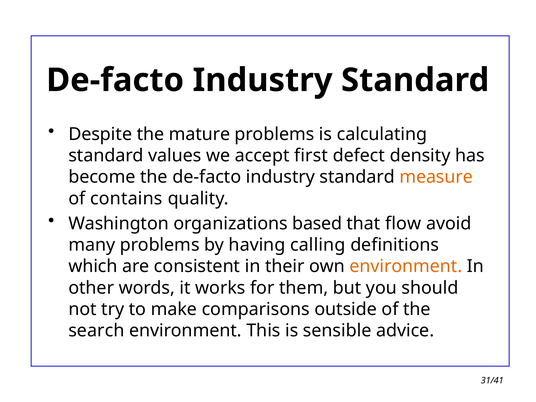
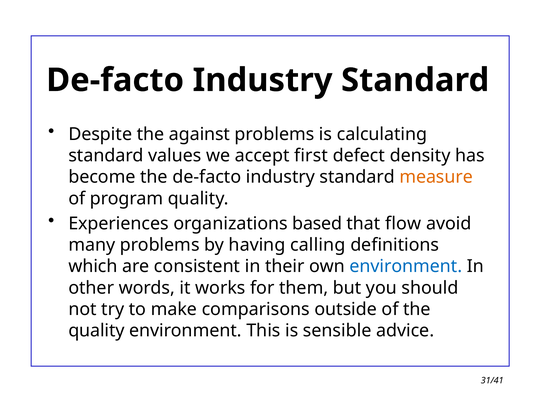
mature: mature -> against (199, 134)
contains: contains -> program (127, 199)
Washington: Washington -> Experiences (119, 224)
environment colour: orange -> blue (406, 266)
search: search -> quality (96, 331)
